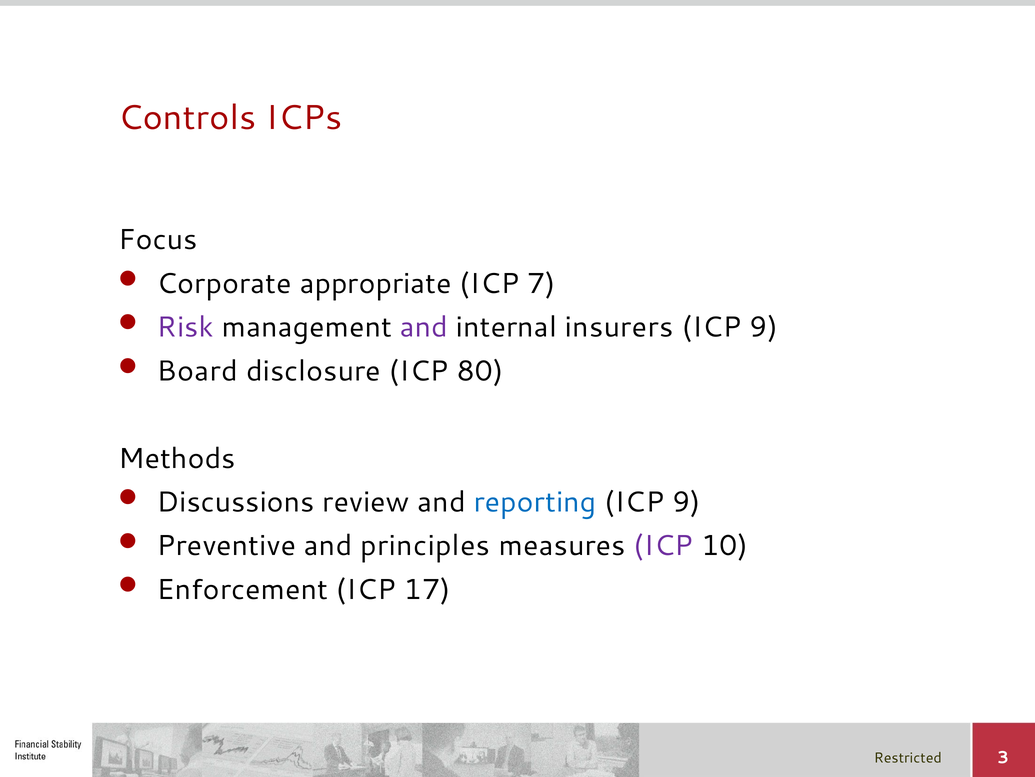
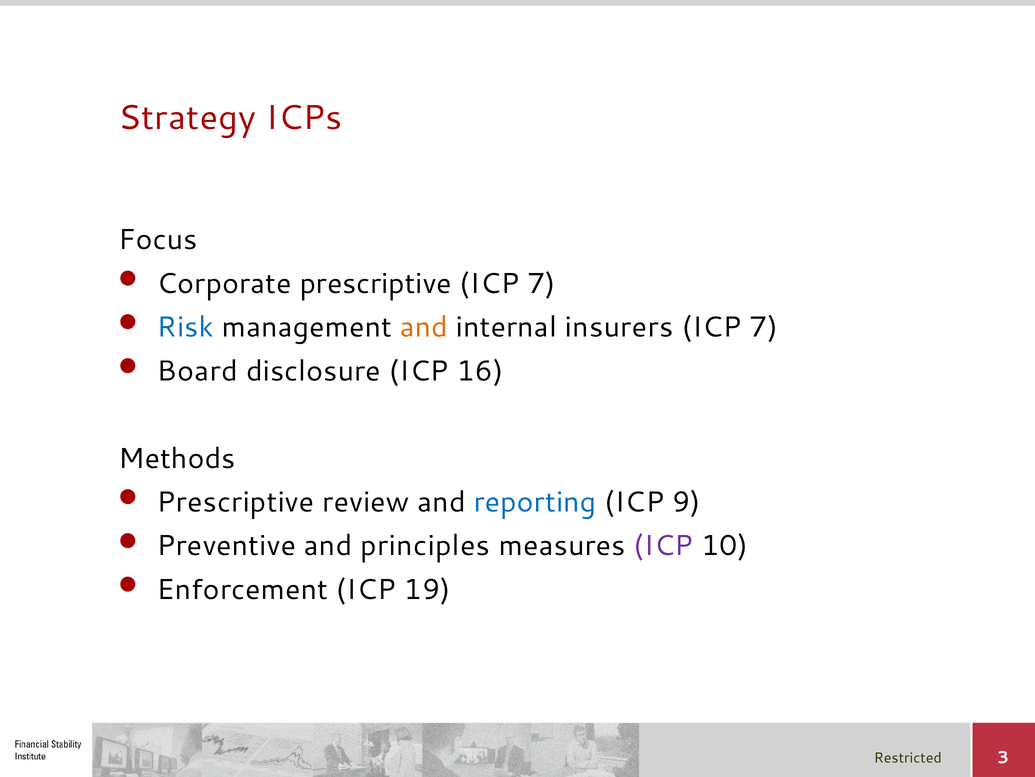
Controls: Controls -> Strategy (187, 118)
Corporate appropriate: appropriate -> prescriptive (376, 283)
Risk colour: purple -> blue (185, 327)
and colour: purple -> orange (424, 327)
9: 9 -> 7 (764, 327)
80: 80 -> 16 (480, 371)
Discussions: Discussions -> Prescriptive (236, 502)
17: 17 -> 19 (427, 589)
